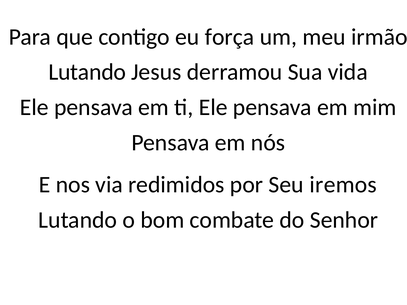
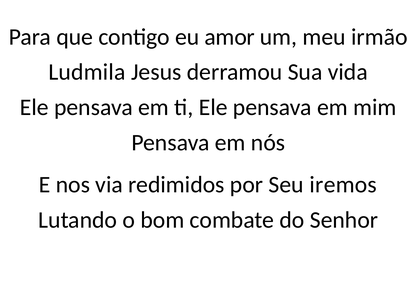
força: força -> amor (230, 37)
Lutando: Lutando -> Ludmila (87, 72)
